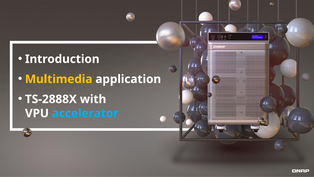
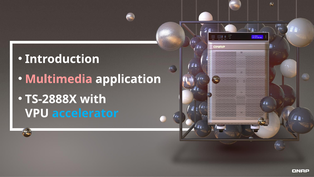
Multimedia colour: yellow -> pink (59, 79)
